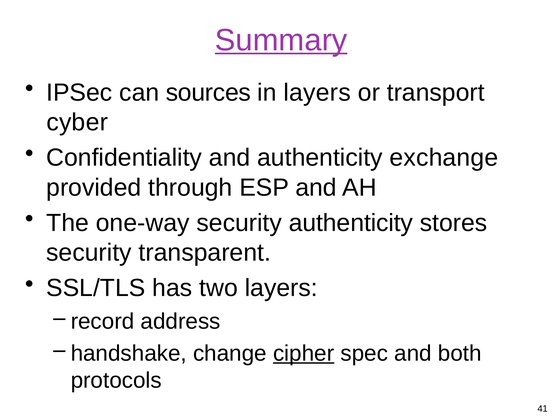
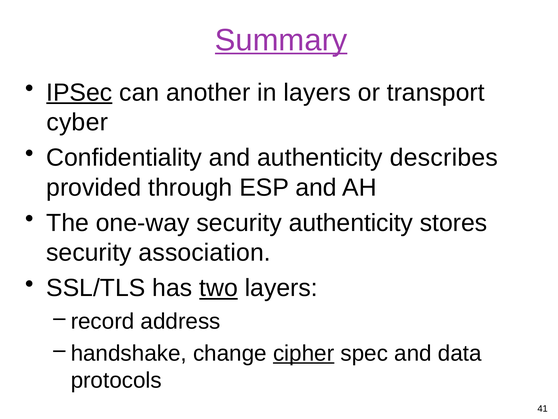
IPSec underline: none -> present (79, 92)
sources: sources -> another (208, 92)
exchange: exchange -> describes (444, 158)
transparent: transparent -> association (205, 252)
two underline: none -> present (219, 288)
both: both -> data (460, 353)
